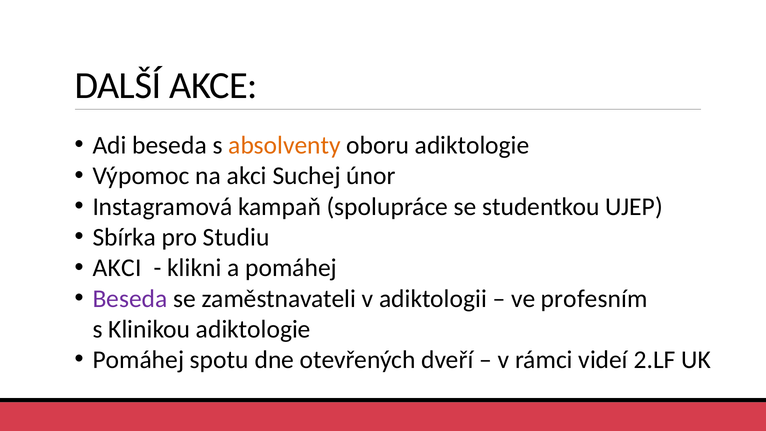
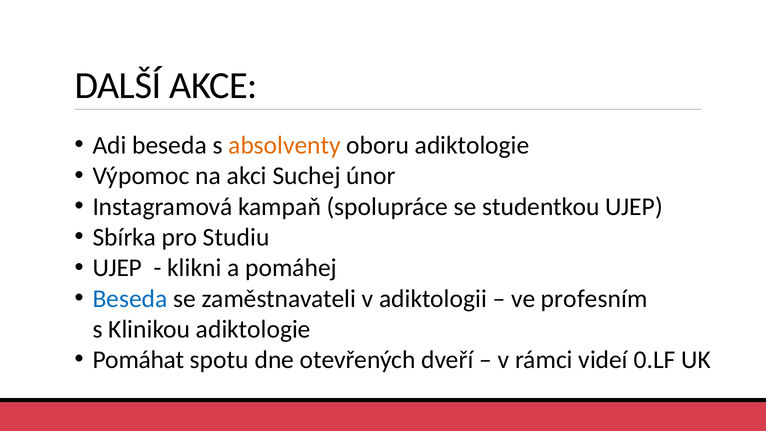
AKCI: AKCI -> UJEP (117, 268)
Beseda colour: purple -> blue (130, 298)
Pomáhej: Pomáhej -> Pomáhat (138, 360)
2.LF: 2.LF -> 0.LF (655, 360)
